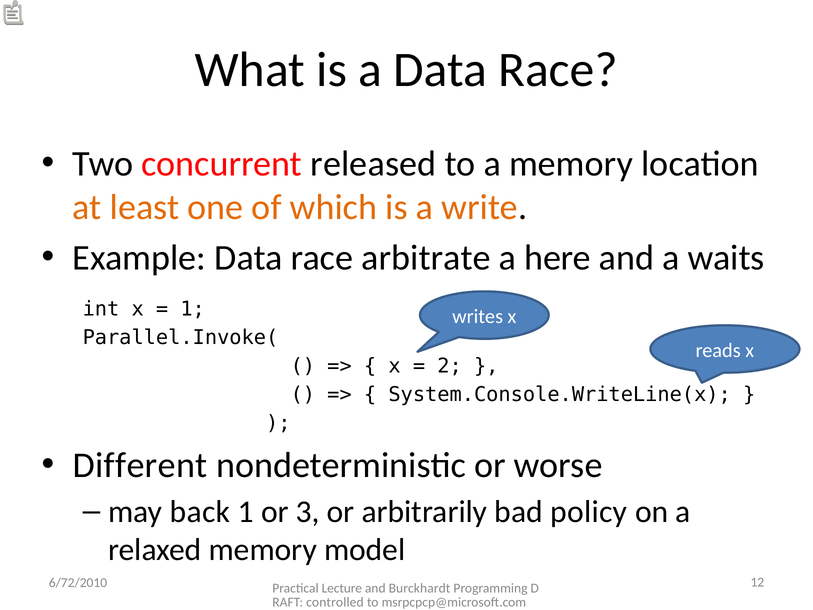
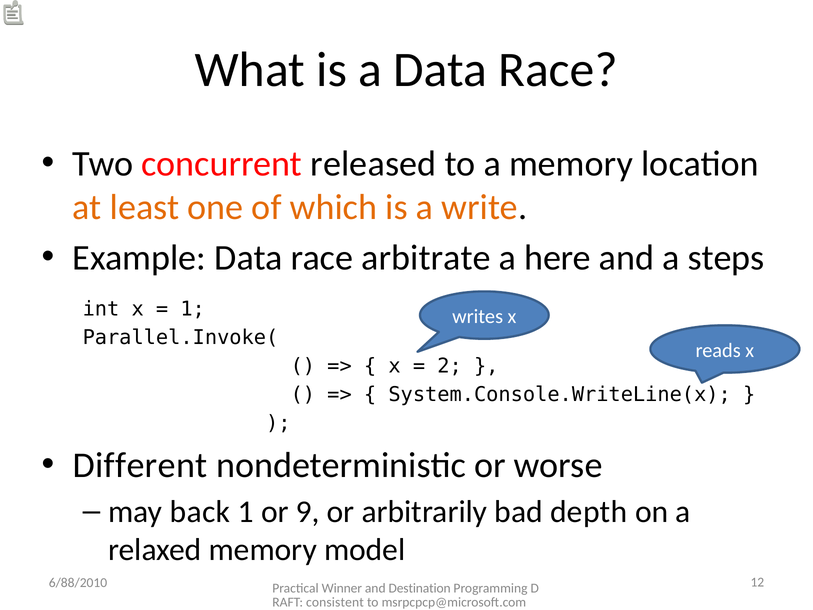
waits: waits -> steps (726, 258)
3: 3 -> 9 (308, 512)
policy: policy -> depth (589, 512)
6/72/2010: 6/72/2010 -> 6/88/2010 (78, 582)
Lecture: Lecture -> Winner (342, 588)
Burckhardt: Burckhardt -> Destination (420, 588)
controlled: controlled -> consistent (335, 602)
